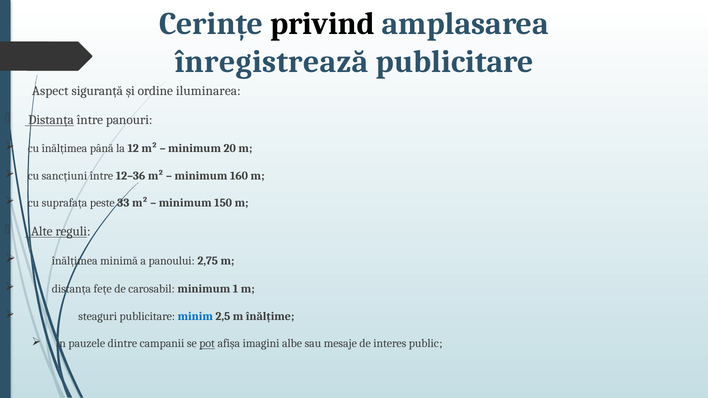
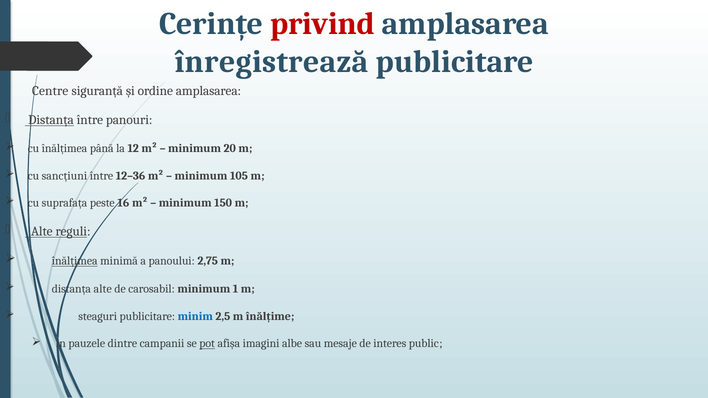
privind colour: black -> red (323, 24)
Aspect: Aspect -> Centre (50, 91)
ordine iluminarea: iluminarea -> amplasarea (208, 91)
160: 160 -> 105 (239, 176)
33: 33 -> 16 (123, 203)
înălțimea underline: none -> present (75, 261)
distanța fețe: fețe -> alte (103, 289)
